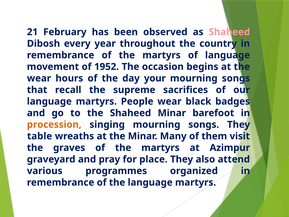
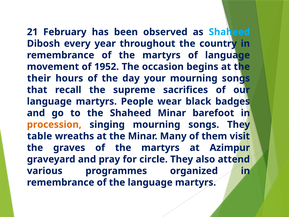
Shaheed colour: pink -> light blue (229, 32)
wear: wear -> their (39, 78)
place: place -> circle (153, 159)
